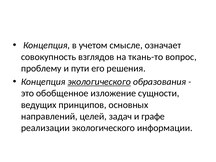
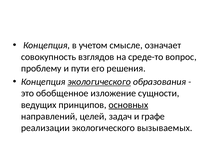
ткань-то: ткань-то -> среде-то (146, 57)
основных underline: none -> present (128, 105)
информации: информации -> вызываемых (165, 128)
